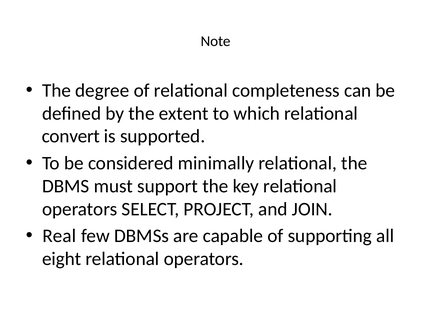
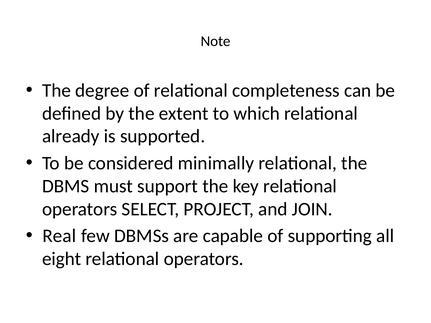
convert: convert -> already (71, 136)
